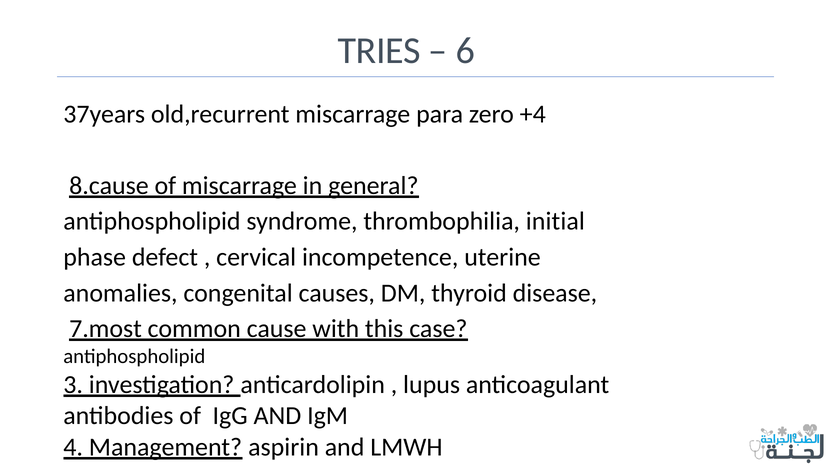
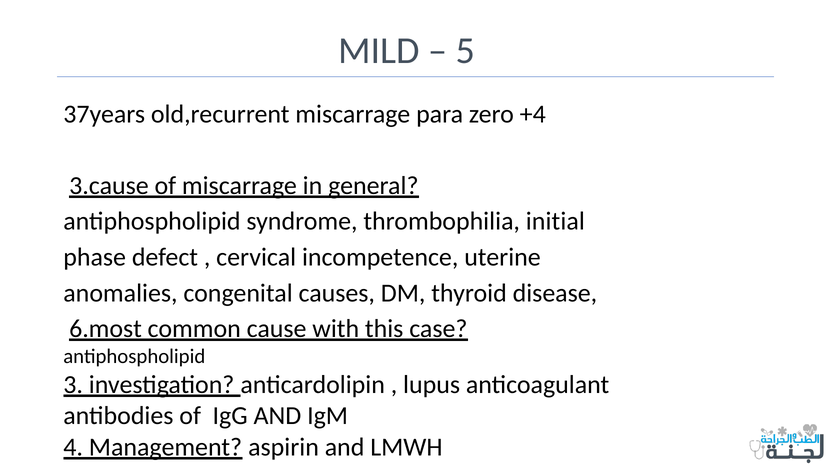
TRIES: TRIES -> MILD (379, 51)
6: 6 -> 5 (466, 51)
8.cause: 8.cause -> 3.cause (109, 186)
7.most: 7.most -> 6.most (105, 329)
